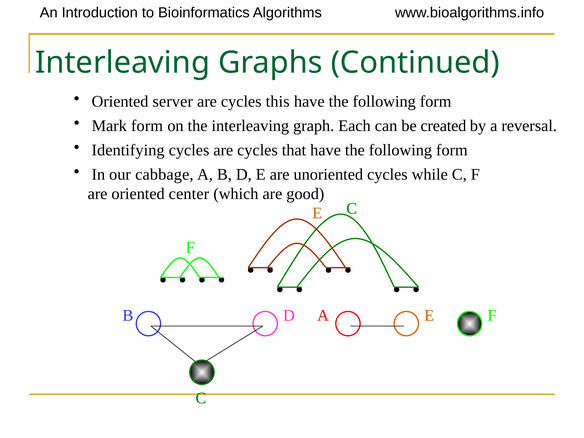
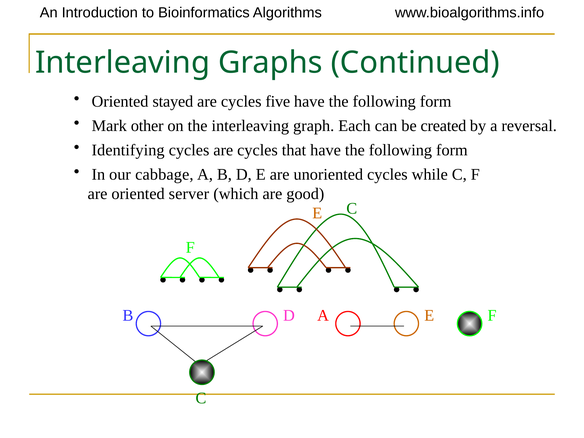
server: server -> stayed (173, 101)
this: this -> five (278, 101)
Mark form: form -> other (147, 126)
center: center -> server (189, 194)
